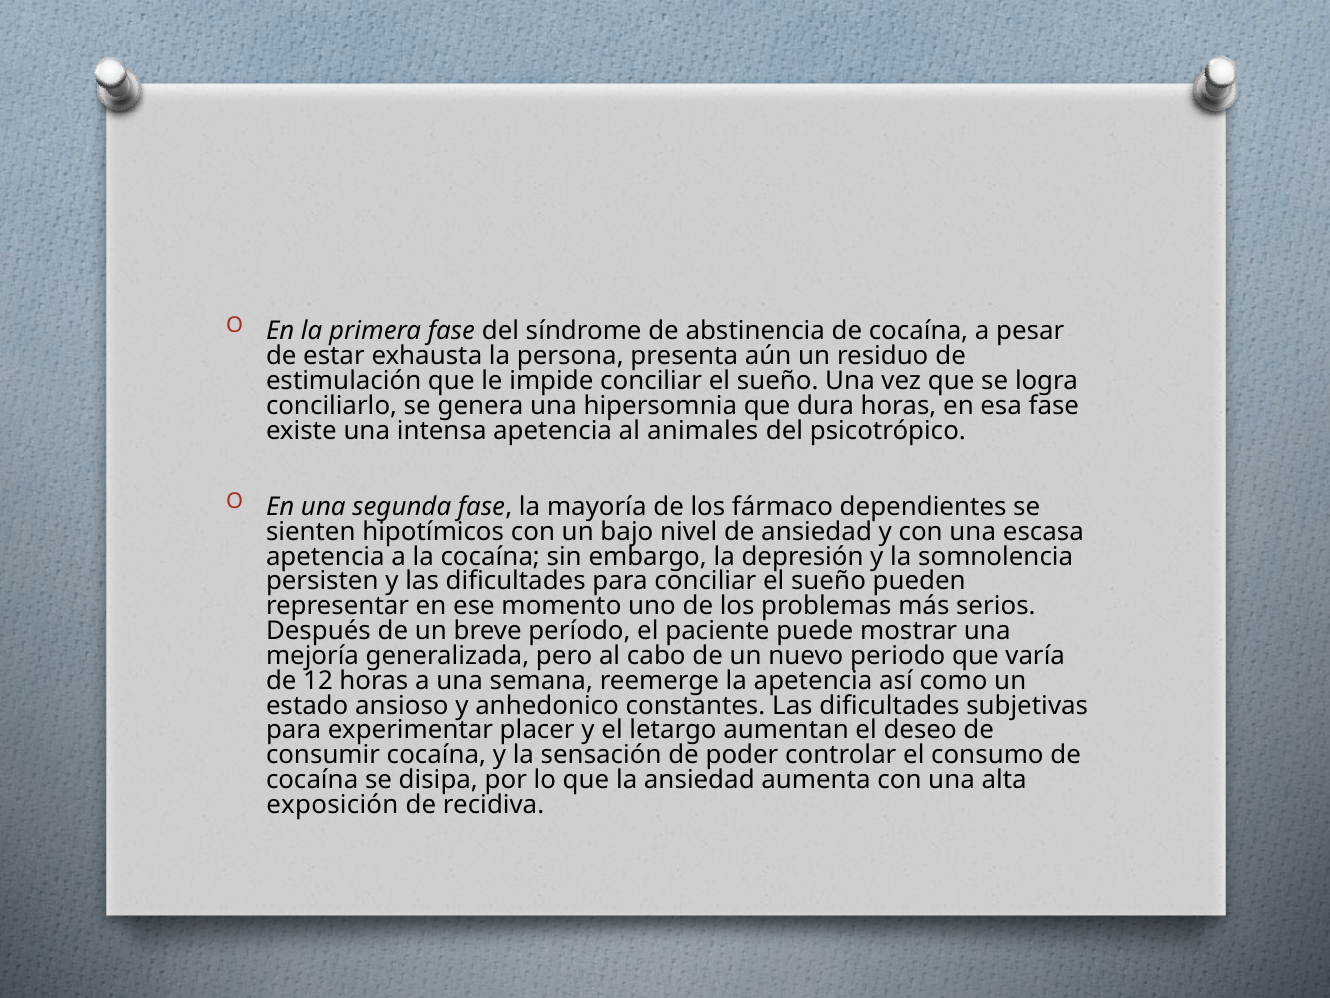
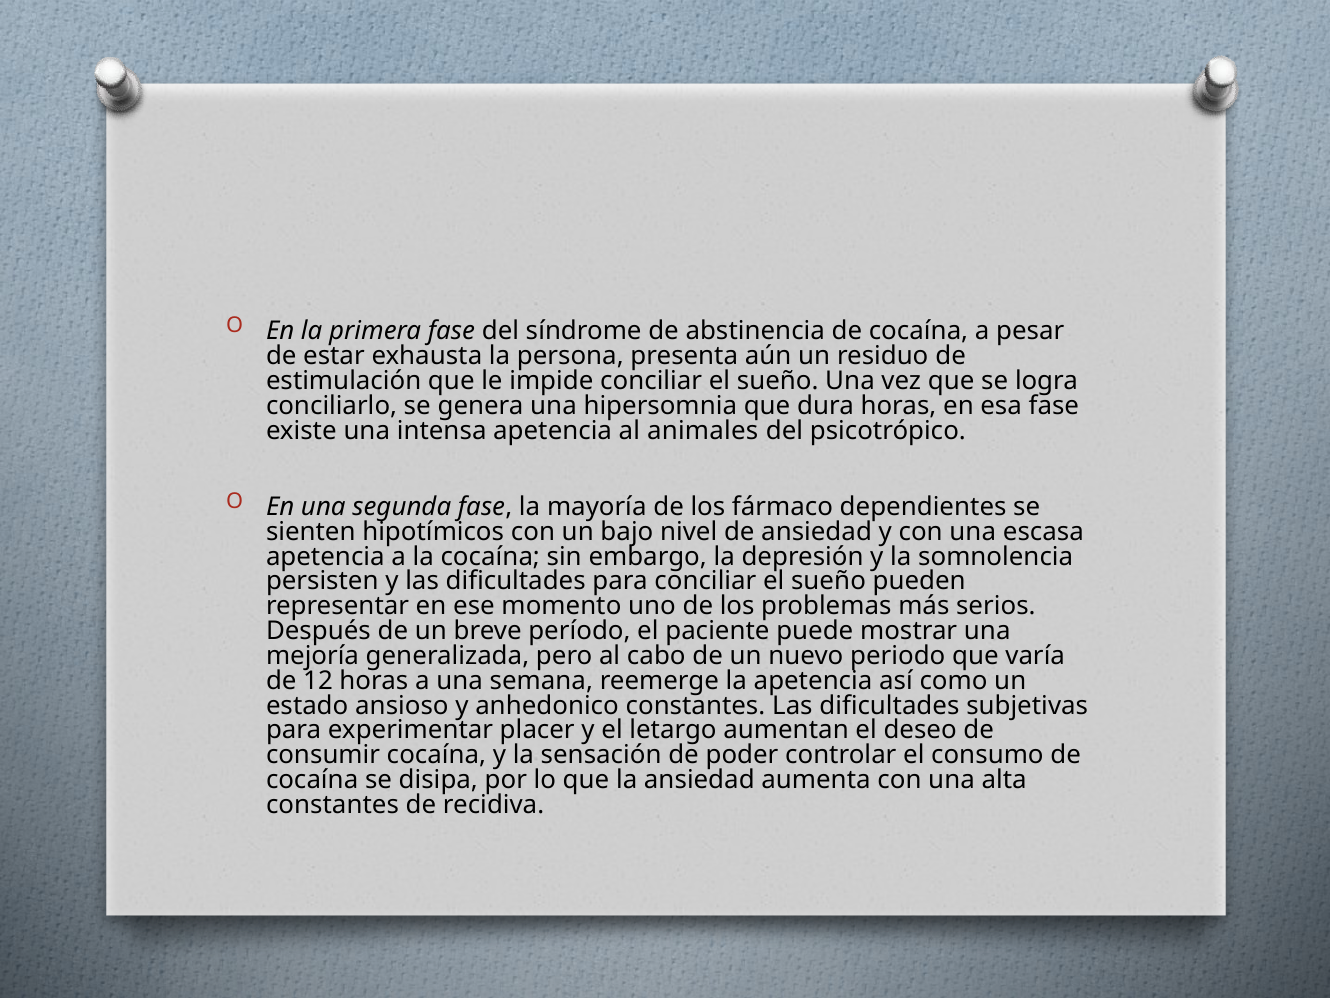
exposición: exposición -> constantes (332, 805)
